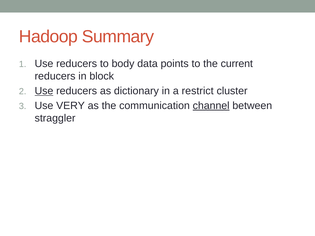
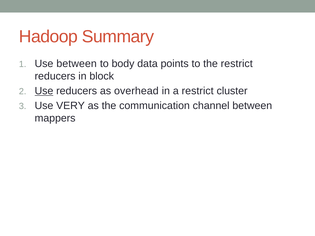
reducers: reducers -> between (77, 64)
the current: current -> restrict (237, 64)
dictionary: dictionary -> overhead (136, 91)
channel underline: present -> none (211, 106)
straggler: straggler -> mappers (55, 118)
